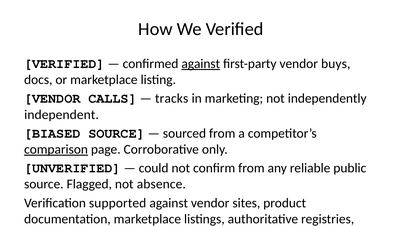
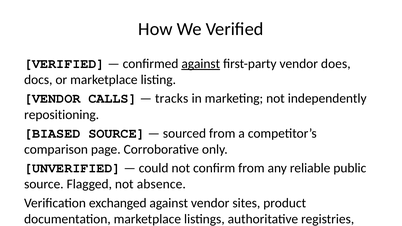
buys: buys -> does (336, 64)
independent: independent -> repositioning (62, 115)
comparison underline: present -> none (56, 150)
supported: supported -> exchanged (118, 203)
